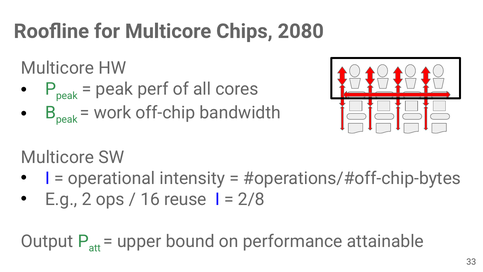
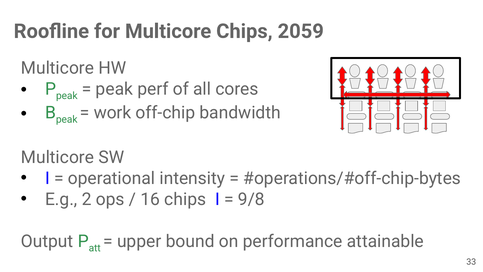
2080: 2080 -> 2059 (301, 31)
16 reuse: reuse -> chips (185, 199)
2/8: 2/8 -> 9/8 (251, 199)
